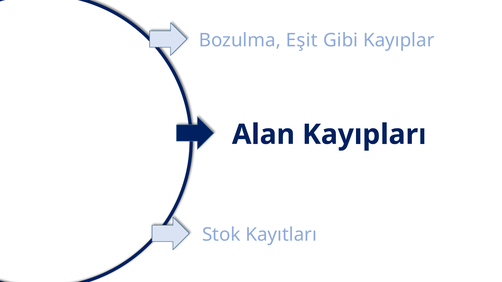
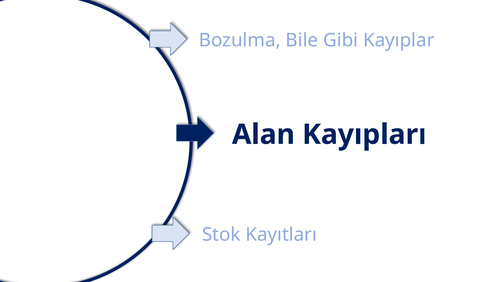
Eşit: Eşit -> Bile (302, 40)
